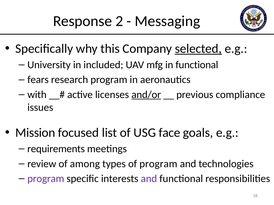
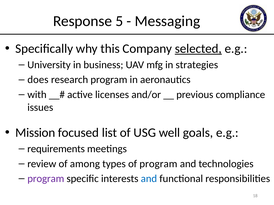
2: 2 -> 5 (119, 21)
included: included -> business (103, 65)
in functional: functional -> strategies (197, 65)
fears: fears -> does (38, 80)
and/or underline: present -> none (146, 95)
face: face -> well (169, 133)
and colour: purple -> blue (149, 179)
